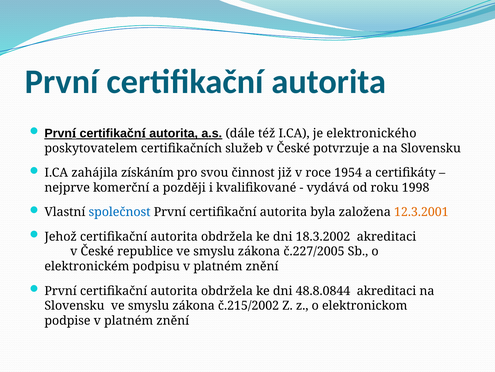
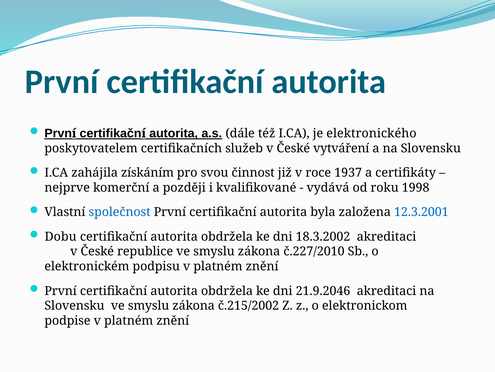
potvrzuje: potvrzuje -> vytváření (341, 148)
1954: 1954 -> 1937 (348, 172)
12.3.2001 colour: orange -> blue (421, 212)
Jehož: Jehož -> Dobu (61, 236)
č.227/2005: č.227/2005 -> č.227/2010 (314, 251)
48.8.0844: 48.8.0844 -> 21.9.2046 (323, 290)
